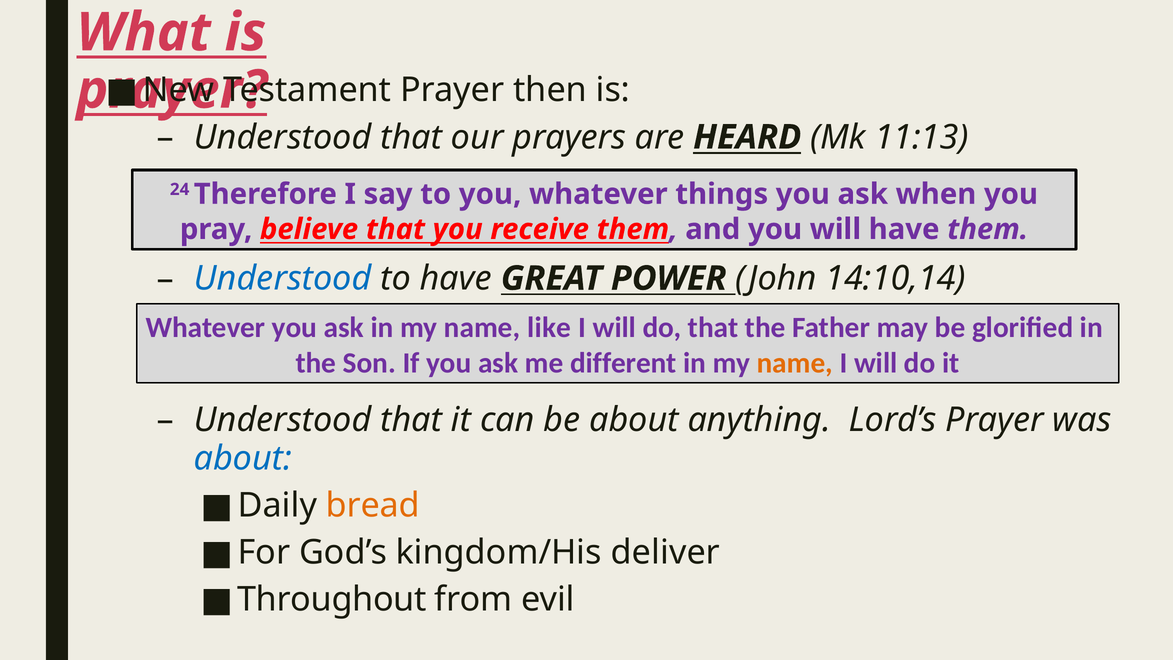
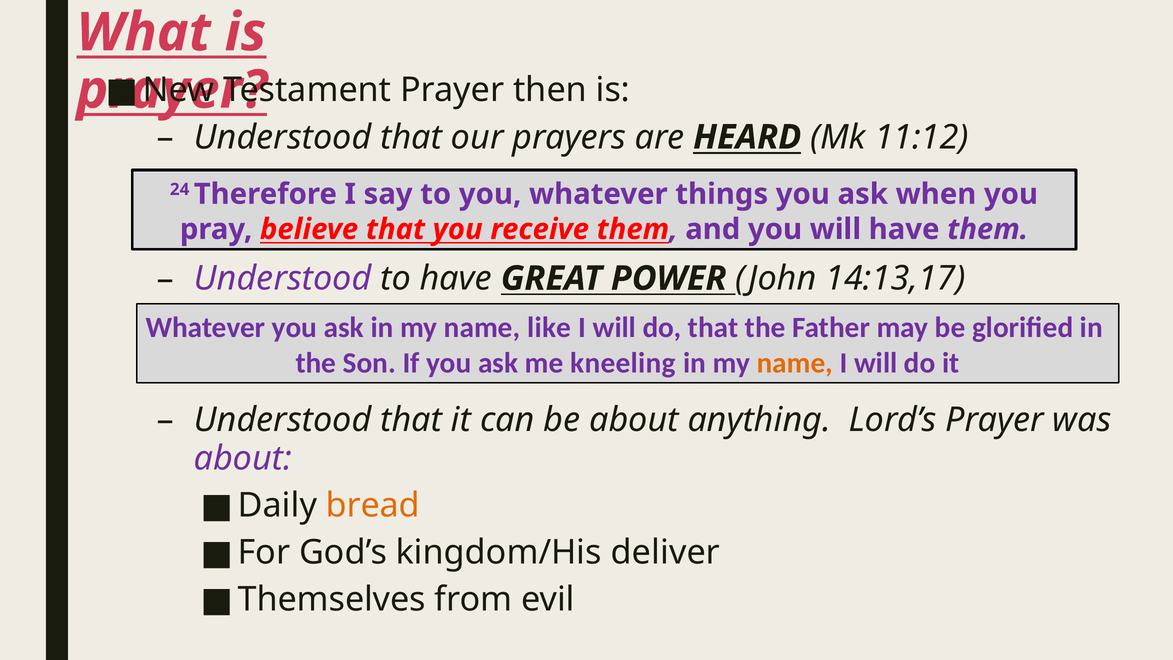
11:13: 11:13 -> 11:12 (922, 137)
Understood colour: blue -> purple (283, 278)
14:10,14: 14:10,14 -> 14:13,17 (896, 278)
different: different -> kneeling (623, 363)
about colour: blue -> purple (243, 458)
Throughout: Throughout -> Themselves (332, 599)
